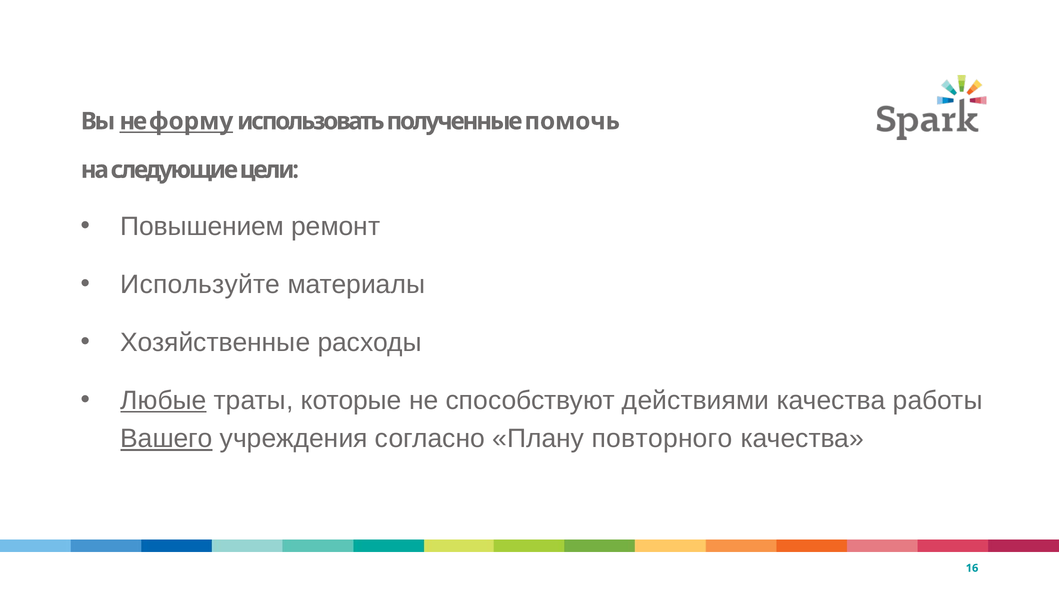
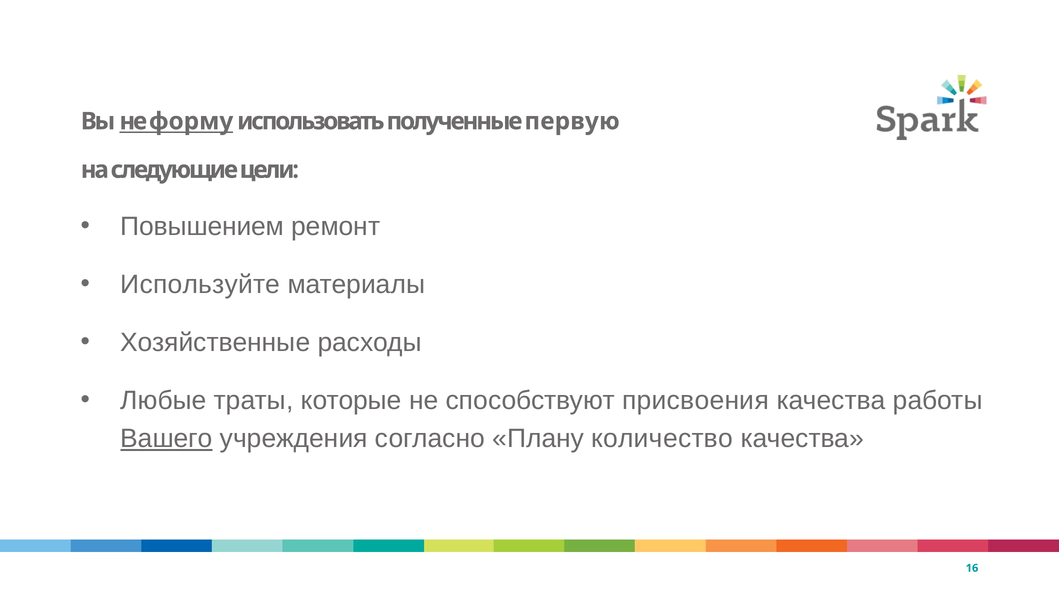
помочь: помочь -> первую (572, 121)
Любые underline: present -> none (163, 400)
действиями: действиями -> присвоения (696, 400)
повторного: повторного -> количество (662, 438)
